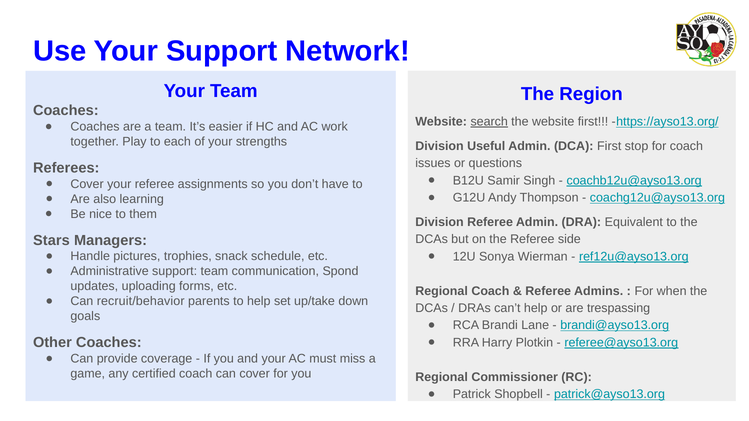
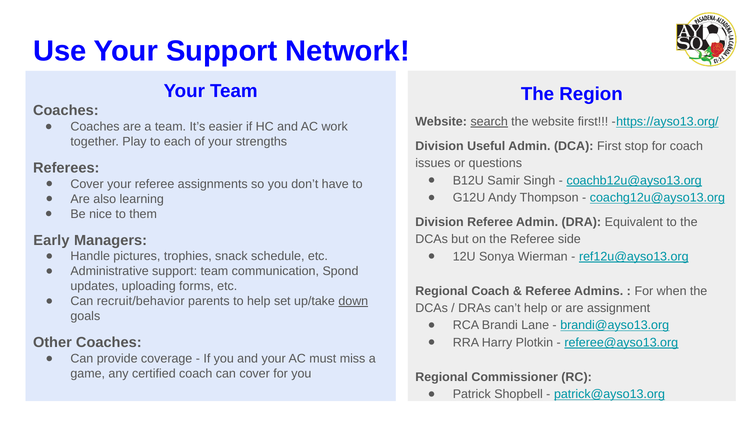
Stars: Stars -> Early (51, 240)
down underline: none -> present (353, 301)
trespassing: trespassing -> assignment (619, 308)
